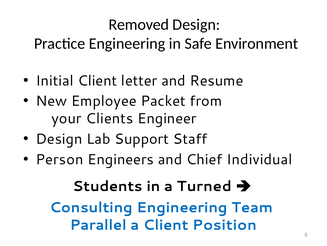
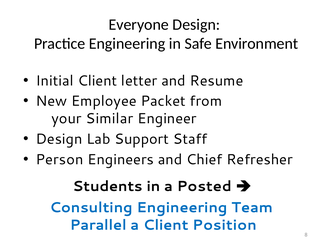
Removed: Removed -> Everyone (139, 25)
Clients: Clients -> Similar (109, 118)
Individual: Individual -> Refresher (259, 159)
Turned: Turned -> Posted (204, 186)
